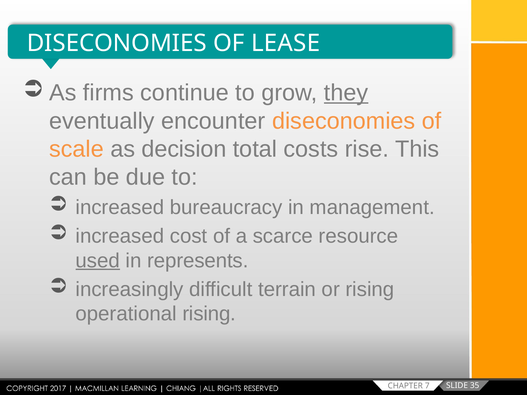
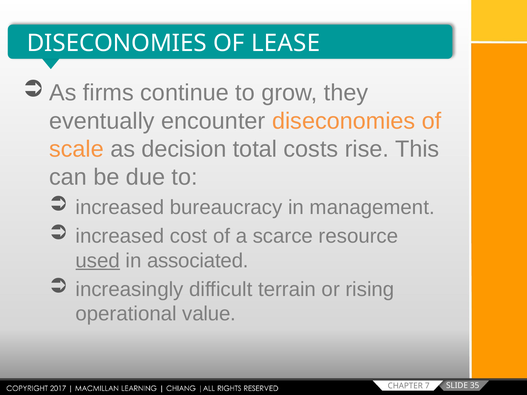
they underline: present -> none (346, 93)
represents: represents -> associated (198, 261)
operational rising: rising -> value (209, 314)
